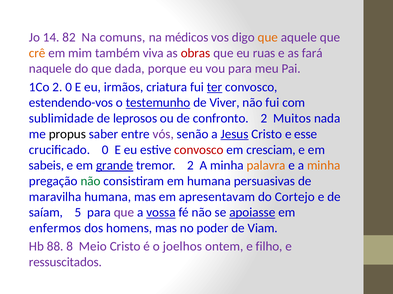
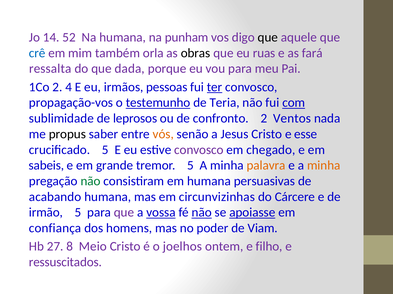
82: 82 -> 52 (69, 37)
Na comuns: comuns -> humana (123, 37)
médicos: médicos -> punham (187, 37)
que colour: orange -> black (268, 37)
crê colour: orange -> blue (37, 53)
viva: viva -> orla (153, 53)
obras colour: red -> black (196, 53)
naquele: naquele -> ressalta (50, 69)
2 0: 0 -> 4 (69, 87)
criatura: criatura -> pessoas (167, 87)
estendendo-vos: estendendo-vos -> propagação-vos (71, 103)
Viver: Viver -> Teria (225, 103)
com underline: none -> present (294, 103)
Muitos: Muitos -> Ventos (292, 119)
vós colour: purple -> orange (163, 134)
Jesus underline: present -> none (235, 134)
crucificado 0: 0 -> 5 (105, 150)
convosco colour: red -> purple (199, 150)
cresciam: cresciam -> chegado (271, 150)
grande underline: present -> none (115, 166)
tremor 2: 2 -> 5 (190, 166)
maravilha: maravilha -> acabando (55, 197)
apresentavam: apresentavam -> circunvizinhas (217, 197)
Cortejo: Cortejo -> Cárcere (295, 197)
saíam: saíam -> irmão (46, 213)
não underline: none -> present (202, 213)
enfermos: enfermos -> confiança (55, 229)
88: 88 -> 27 (55, 247)
